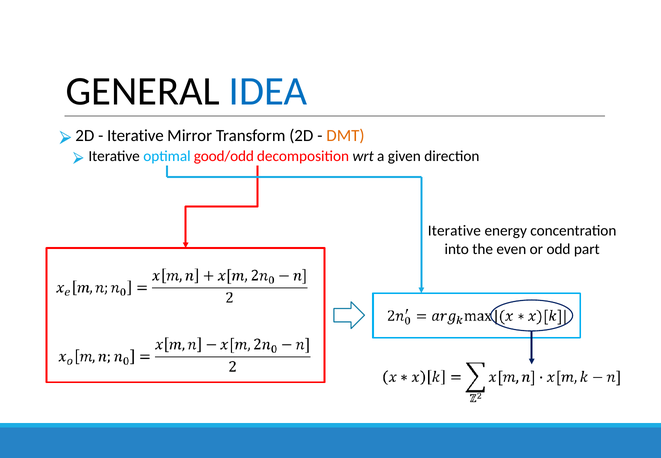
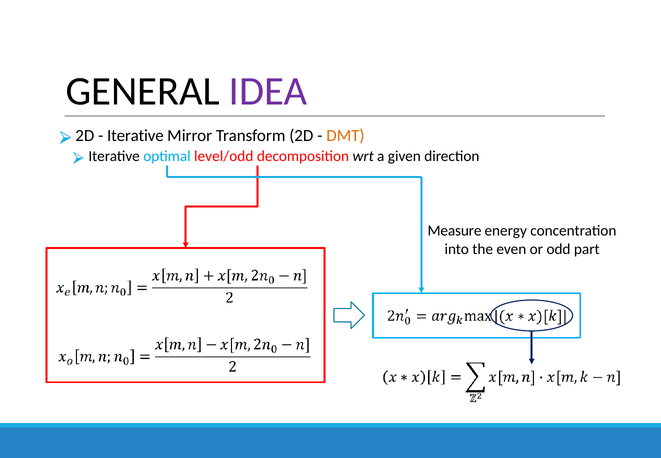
IDEA colour: blue -> purple (268, 91)
good/odd: good/odd -> level/odd (224, 156)
Iterative: Iterative -> Measure (455, 230)
